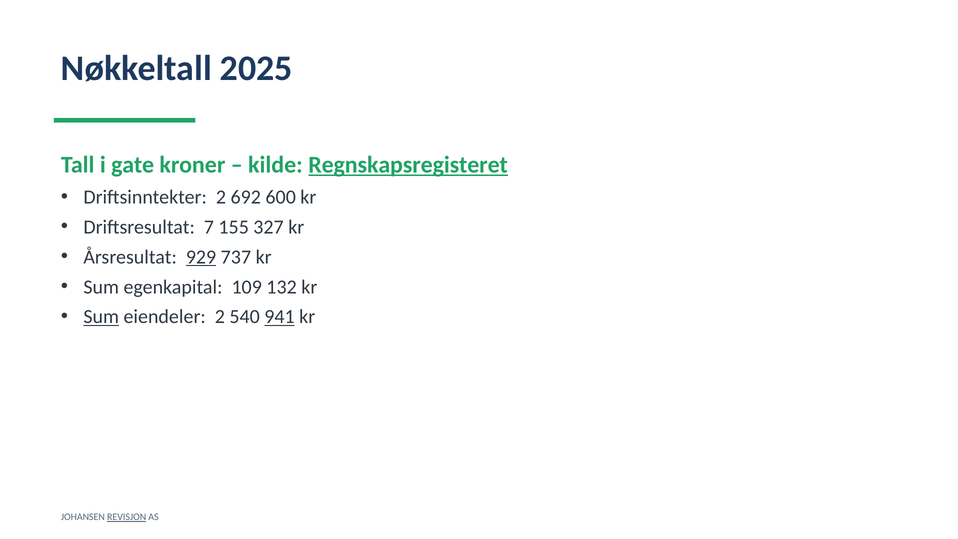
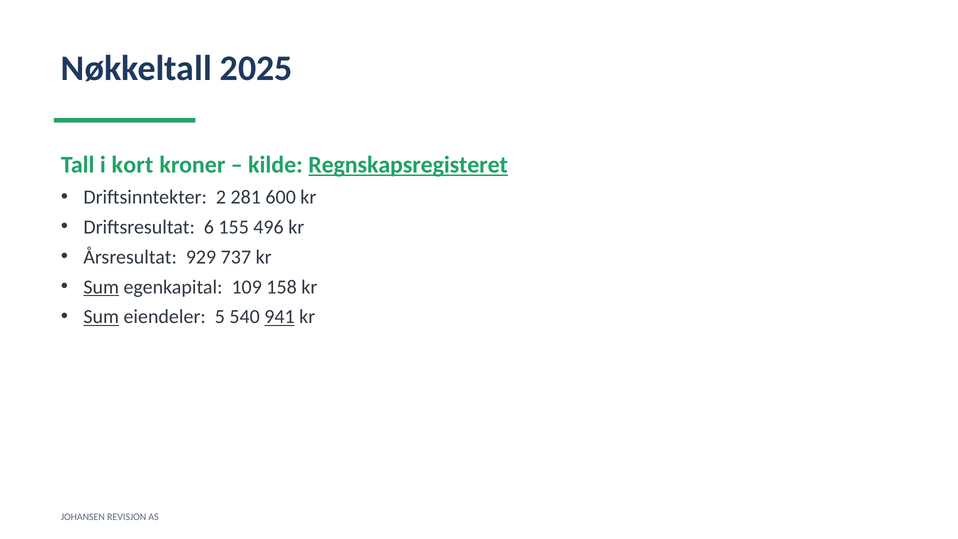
gate: gate -> kort (132, 165)
692: 692 -> 281 (246, 197)
7: 7 -> 6 (209, 227)
327: 327 -> 496 (269, 227)
929 underline: present -> none (201, 257)
Sum underline: none -> present (101, 287)
132: 132 -> 158 (282, 287)
eiendeler 2: 2 -> 5 (220, 317)
REVISJON underline: present -> none (127, 517)
